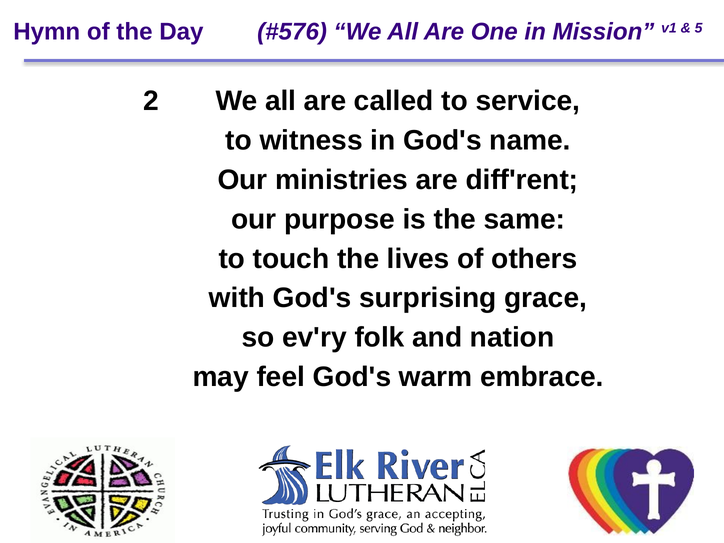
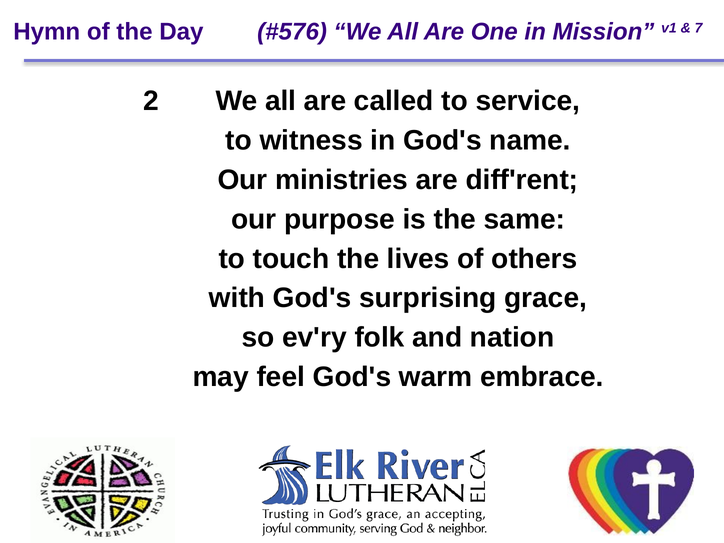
5: 5 -> 7 (699, 28)
